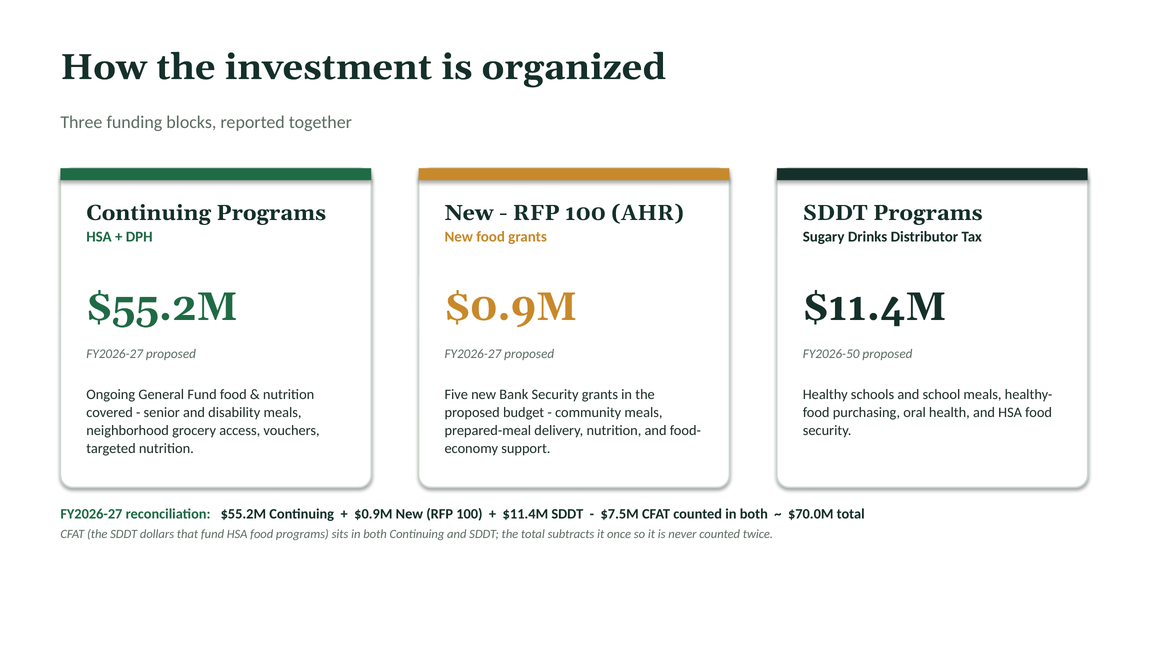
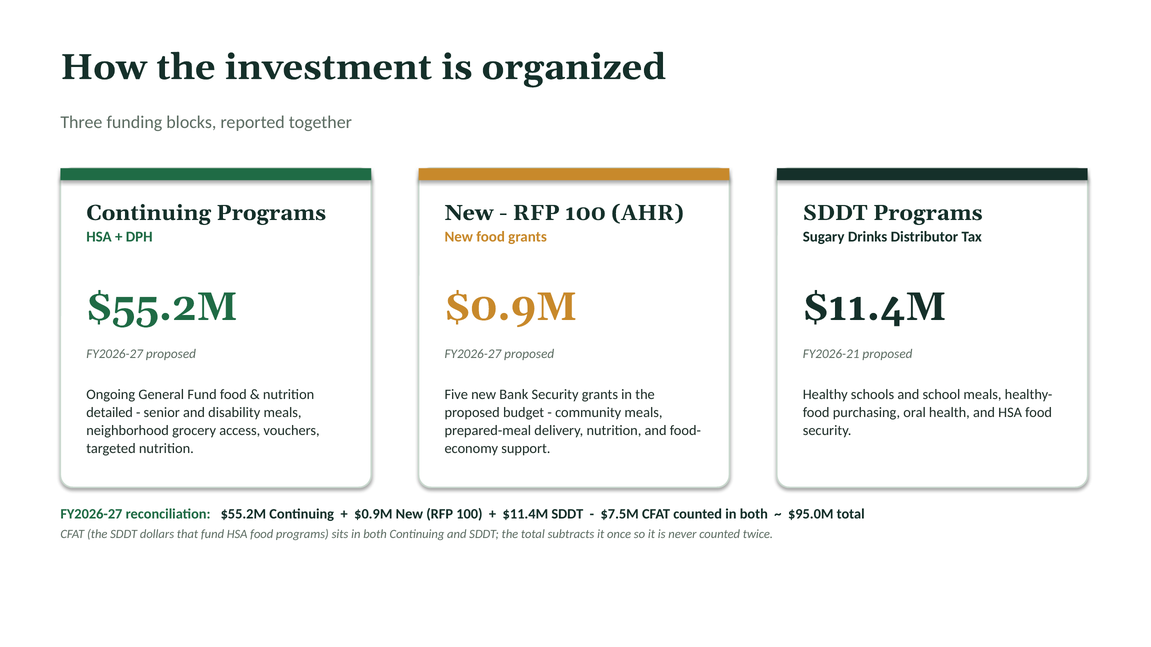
FY2026-50: FY2026-50 -> FY2026-21 (831, 354)
covered: covered -> detailed (110, 413)
$70.0M: $70.0M -> $95.0M (811, 515)
